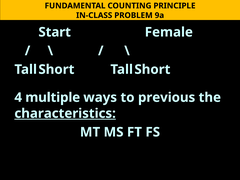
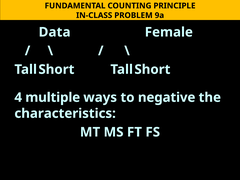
Start: Start -> Data (55, 32)
previous: previous -> negative (167, 97)
characteristics underline: present -> none (65, 113)
